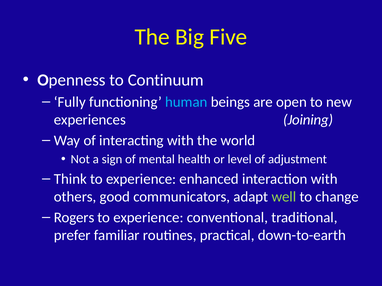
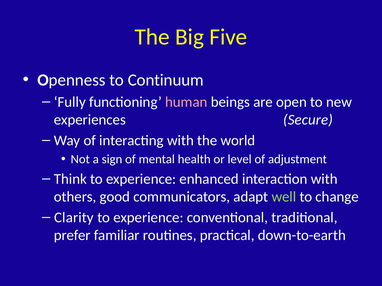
human colour: light blue -> pink (186, 102)
Joining: Joining -> Secure (308, 120)
Rogers: Rogers -> Clarity (74, 218)
